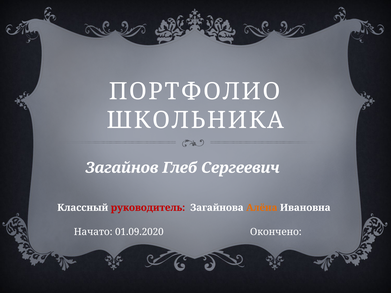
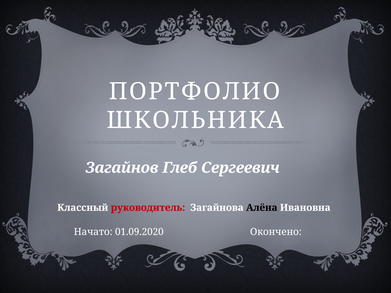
Алёна colour: orange -> black (262, 208)
